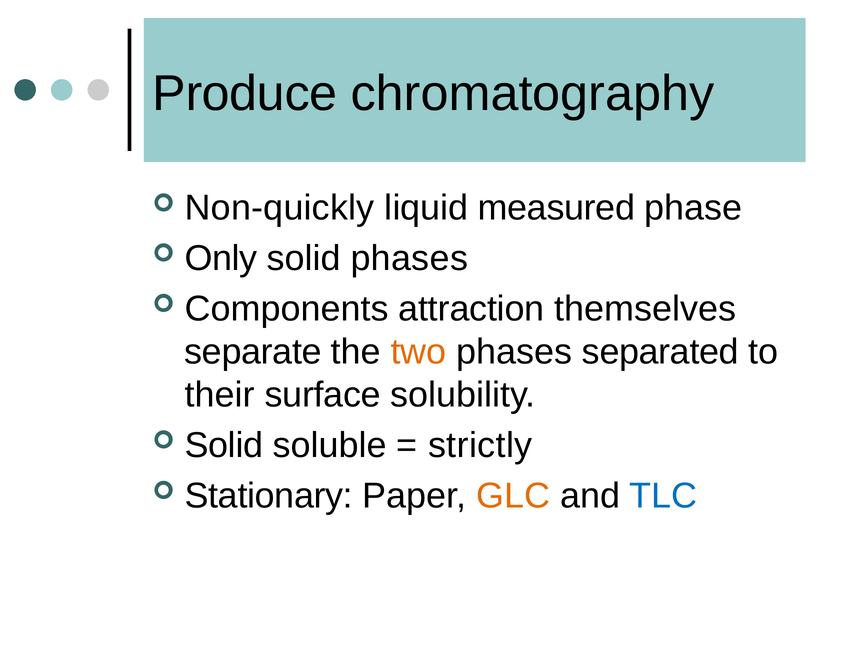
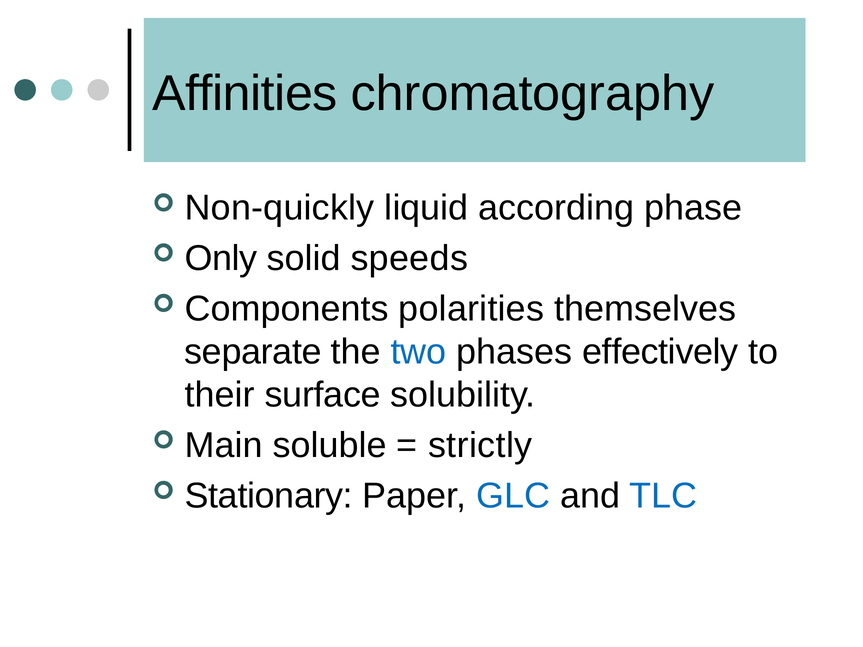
Produce: Produce -> Affinities (245, 94)
measured: measured -> according (556, 208)
solid phases: phases -> speeds (409, 259)
attraction: attraction -> polarities (471, 309)
two colour: orange -> blue (418, 352)
separated: separated -> effectively (660, 352)
Solid: Solid -> Main (224, 446)
GLC colour: orange -> blue (513, 496)
